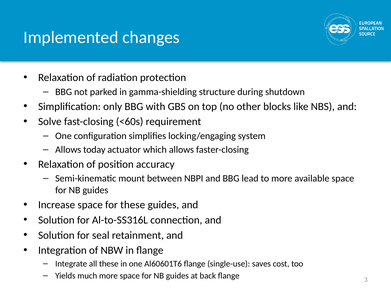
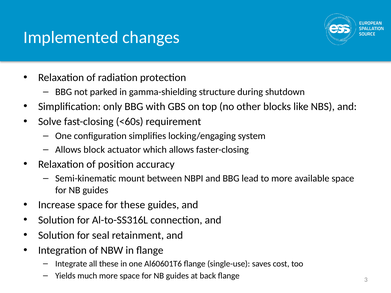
today: today -> block (94, 150)
